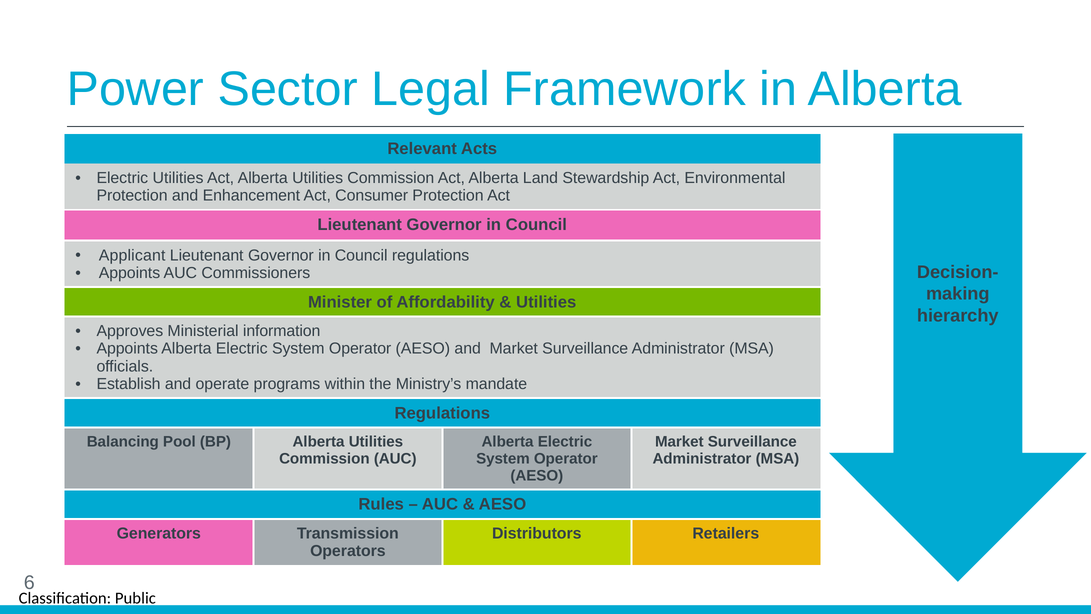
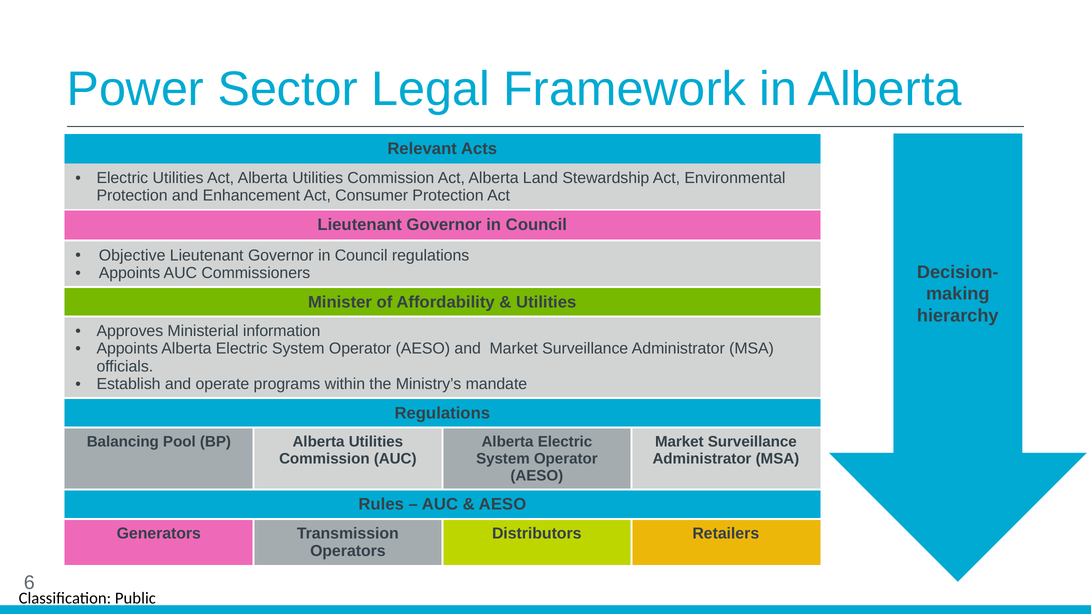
Applicant: Applicant -> Objective (132, 255)
